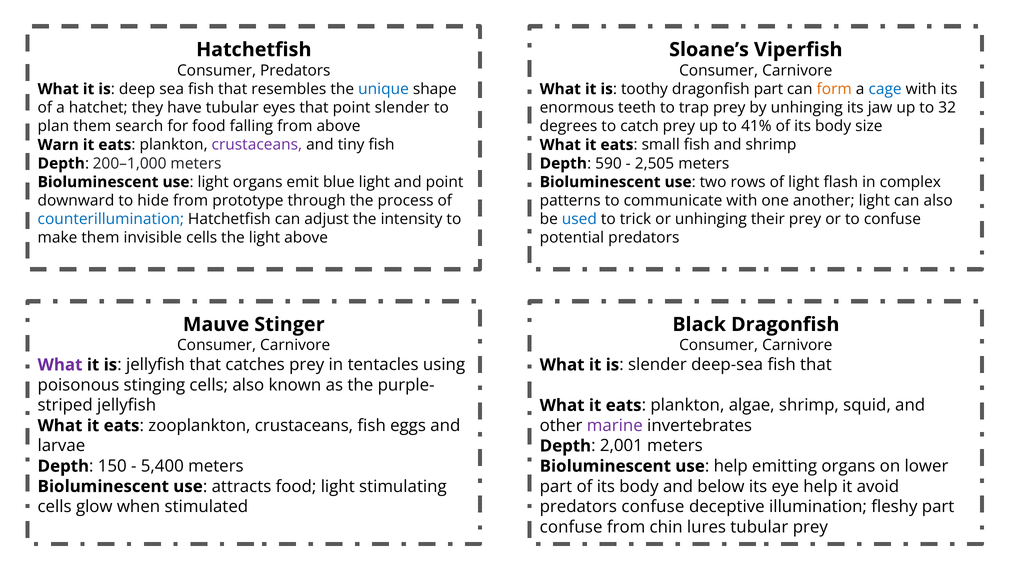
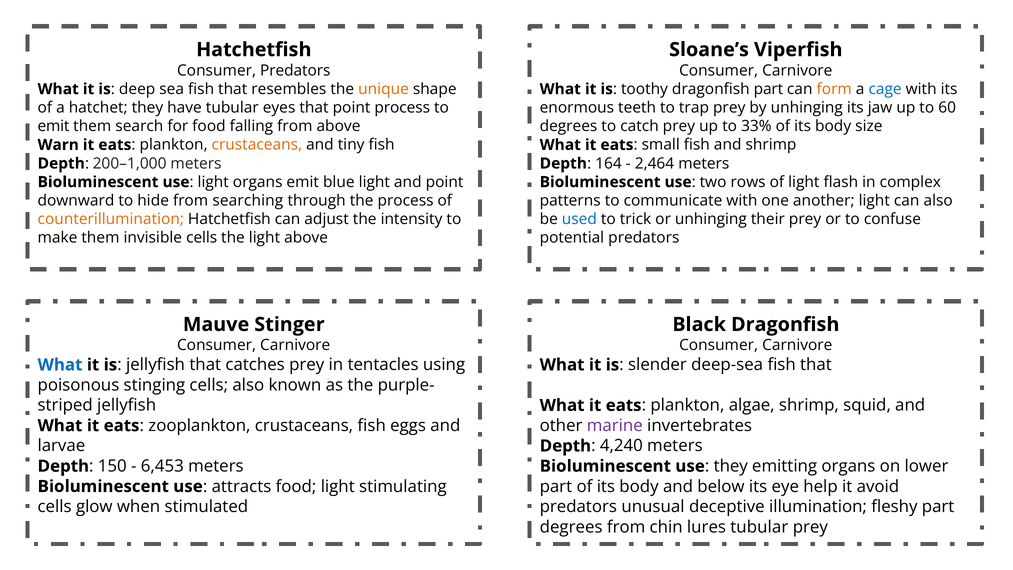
unique colour: blue -> orange (384, 89)
point slender: slender -> process (402, 108)
32: 32 -> 60 (947, 108)
plan: plan -> emit (53, 126)
41%: 41% -> 33% (756, 126)
crustaceans colour: purple -> orange (257, 145)
590: 590 -> 164 (608, 163)
2,505: 2,505 -> 2,464 (654, 163)
prototype: prototype -> searching (248, 201)
counterillumination colour: blue -> orange (111, 219)
What colour: purple -> blue (60, 365)
2,001: 2,001 -> 4,240 (621, 446)
5,400: 5,400 -> 6,453 (162, 466)
use help: help -> they (731, 466)
predators confuse: confuse -> unusual (653, 507)
confuse: confuse -> degrees (571, 527)
